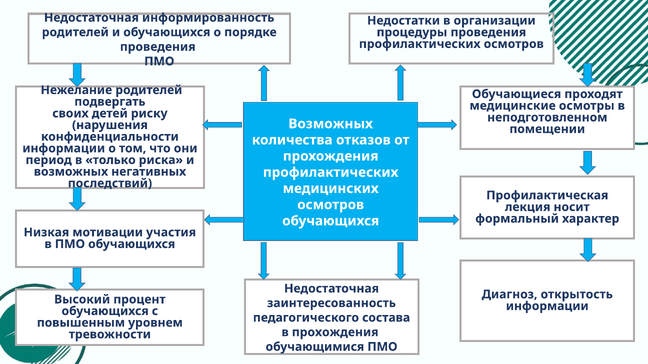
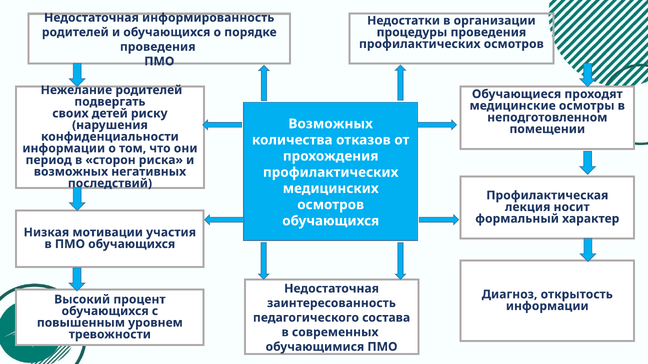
только: только -> сторон (111, 160)
в прохождения: прохождения -> современных (335, 333)
